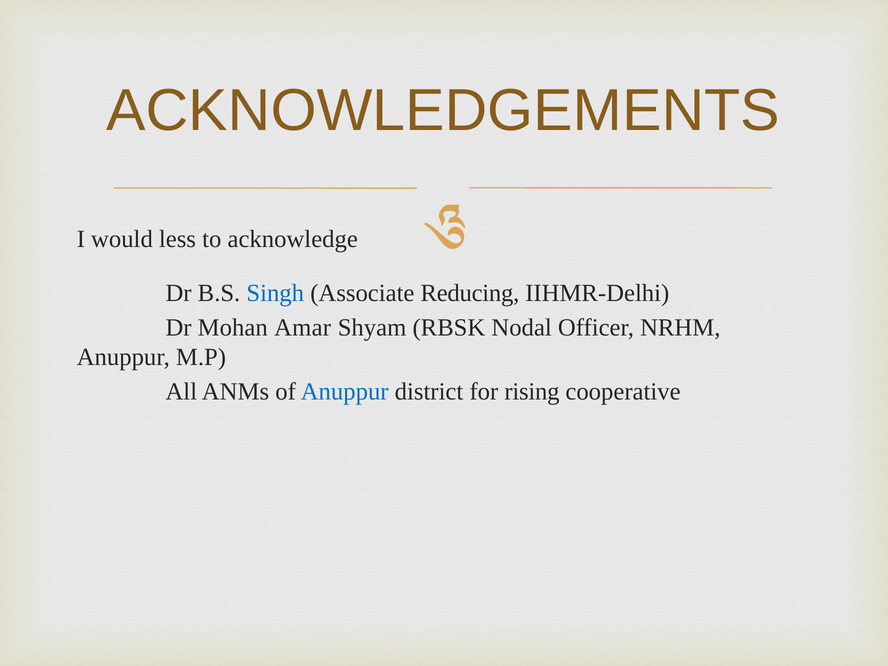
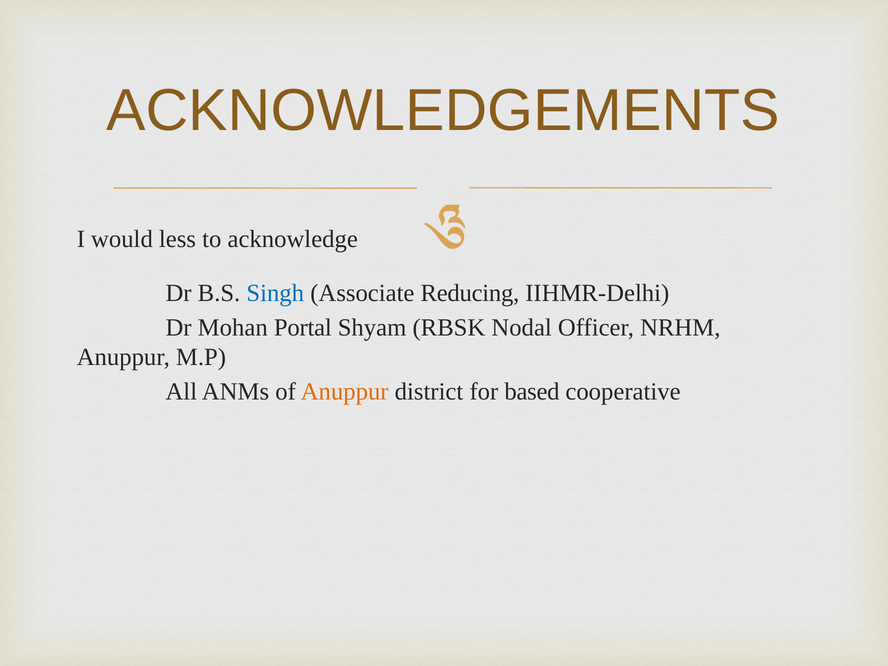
Amar: Amar -> Portal (303, 328)
Anuppur colour: blue -> orange (345, 392)
rising: rising -> based (532, 392)
